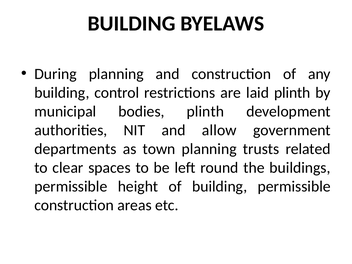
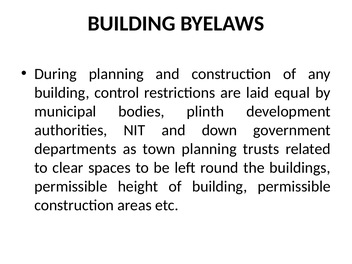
laid plinth: plinth -> equal (292, 93)
allow: allow -> down (219, 130)
